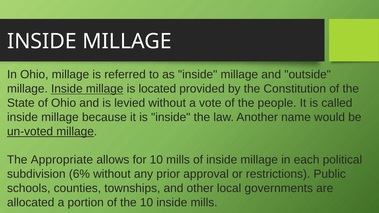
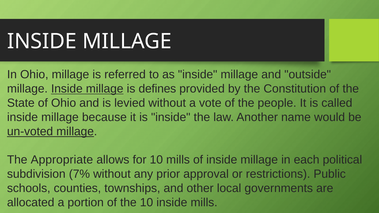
located: located -> defines (157, 89)
6%: 6% -> 7% (79, 174)
